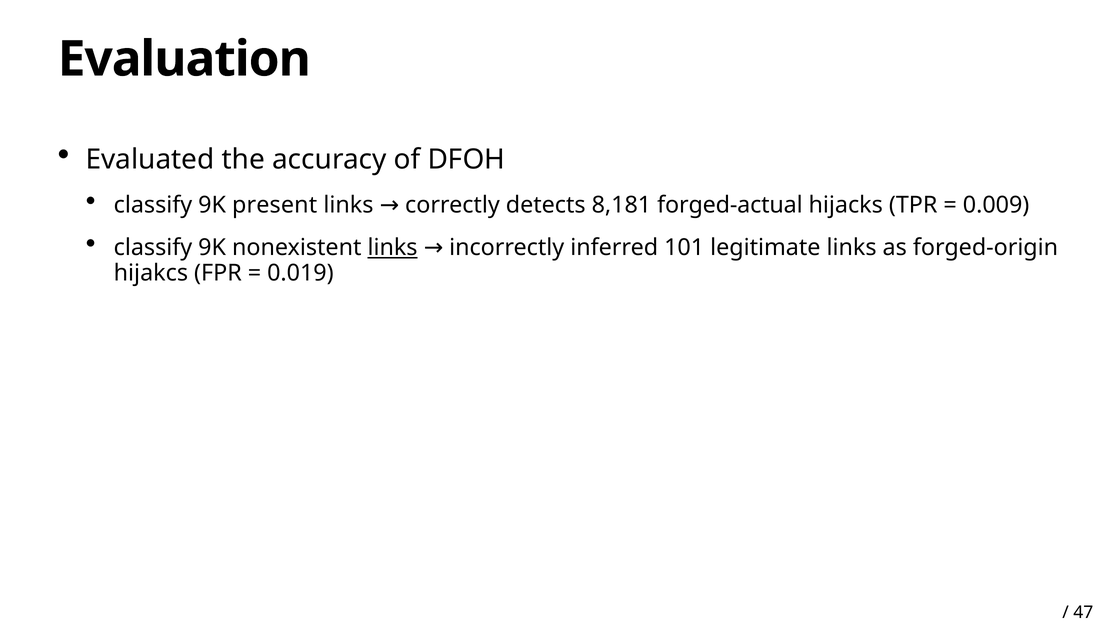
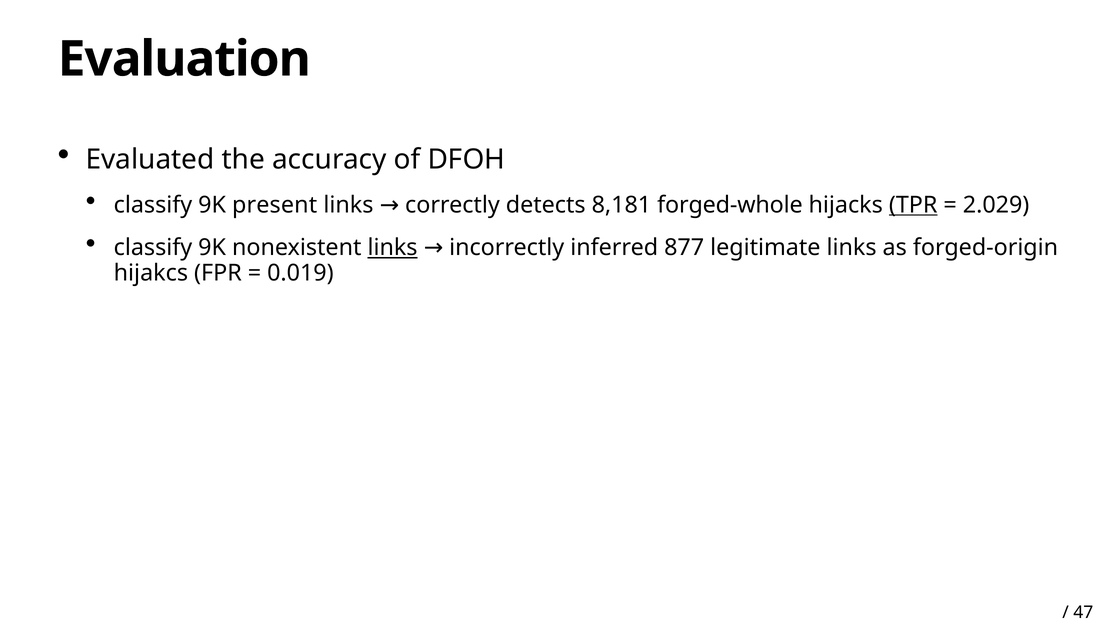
forged-actual: forged-actual -> forged-whole (730, 205)
TPR underline: none -> present (913, 205)
0.009: 0.009 -> 2.029 (996, 205)
101: 101 -> 877 (684, 248)
